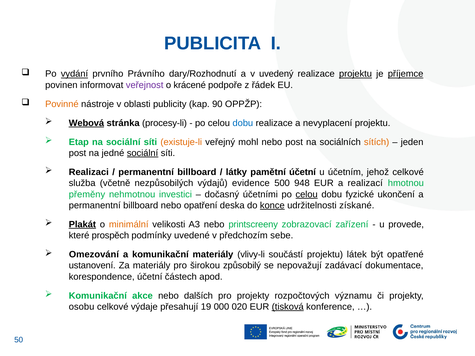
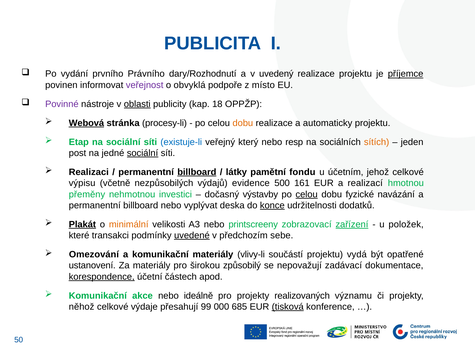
vydání underline: present -> none (74, 74)
projektu underline: present -> none (355, 74)
krácené: krácené -> obvyklá (190, 85)
řádek: řádek -> místo (263, 85)
Povinné colour: orange -> purple (62, 104)
oblasti underline: none -> present (137, 104)
90: 90 -> 18 (217, 104)
dobu colour: blue -> orange (243, 123)
nevyplacení: nevyplacení -> automaticky (328, 123)
existuje-li colour: orange -> blue (181, 142)
mohl: mohl -> který (248, 142)
nebo post: post -> resp (294, 142)
billboard underline: none -> present (197, 172)
pamětní účetní: účetní -> fondu (302, 172)
služba: služba -> výpisu (82, 183)
948: 948 -> 161 (302, 183)
účetními: účetními -> výstavby (260, 194)
ukončení: ukončení -> navázání (396, 194)
opatření: opatření -> vyplývat (201, 206)
získané: získané -> dodatků (357, 206)
zařízení underline: none -> present (352, 225)
provede: provede -> položek (406, 225)
prospěch: prospěch -> transakci (110, 236)
uvedené underline: none -> present (192, 236)
látek: látek -> vydá (357, 255)
korespondence underline: none -> present (102, 277)
dalších: dalších -> ideálně (198, 296)
rozpočtových: rozpočtových -> realizovaných (302, 296)
osobu: osobu -> něhož (82, 307)
19: 19 -> 99 (206, 307)
020: 020 -> 685 (239, 307)
